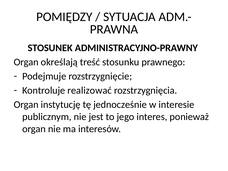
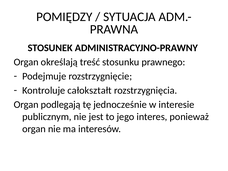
realizować: realizować -> całokształt (90, 90)
instytucję: instytucję -> podlegają (61, 105)
